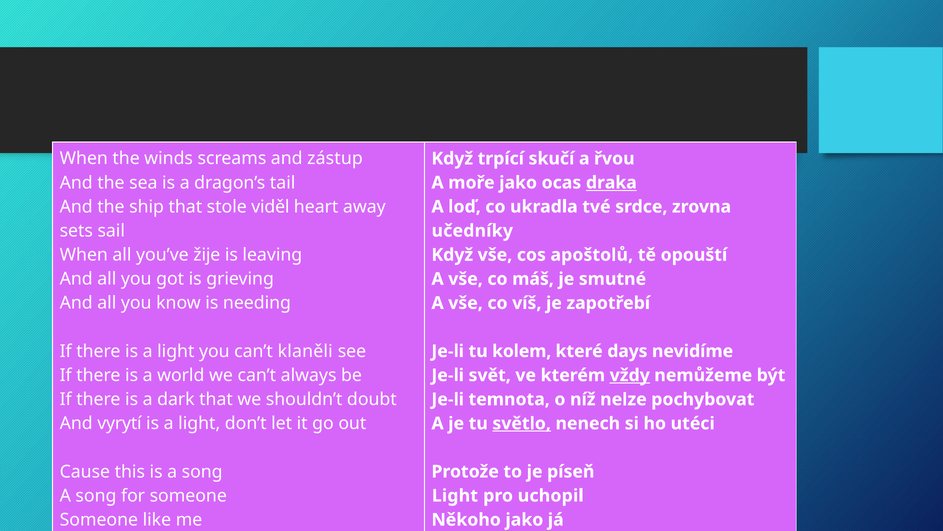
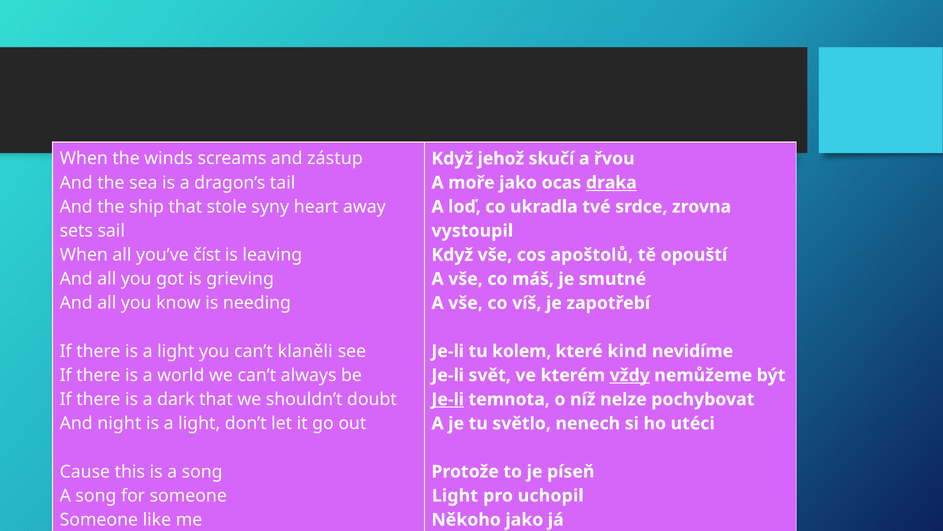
trpící: trpící -> jehož (501, 158)
viděl: viděl -> syny (270, 207)
učedníky: učedníky -> vystoupil (472, 231)
žije: žije -> číst (207, 255)
days: days -> kind (627, 351)
Je-li underline: none -> present (448, 399)
vyrytí: vyrytí -> night (119, 423)
světlo underline: present -> none (522, 423)
